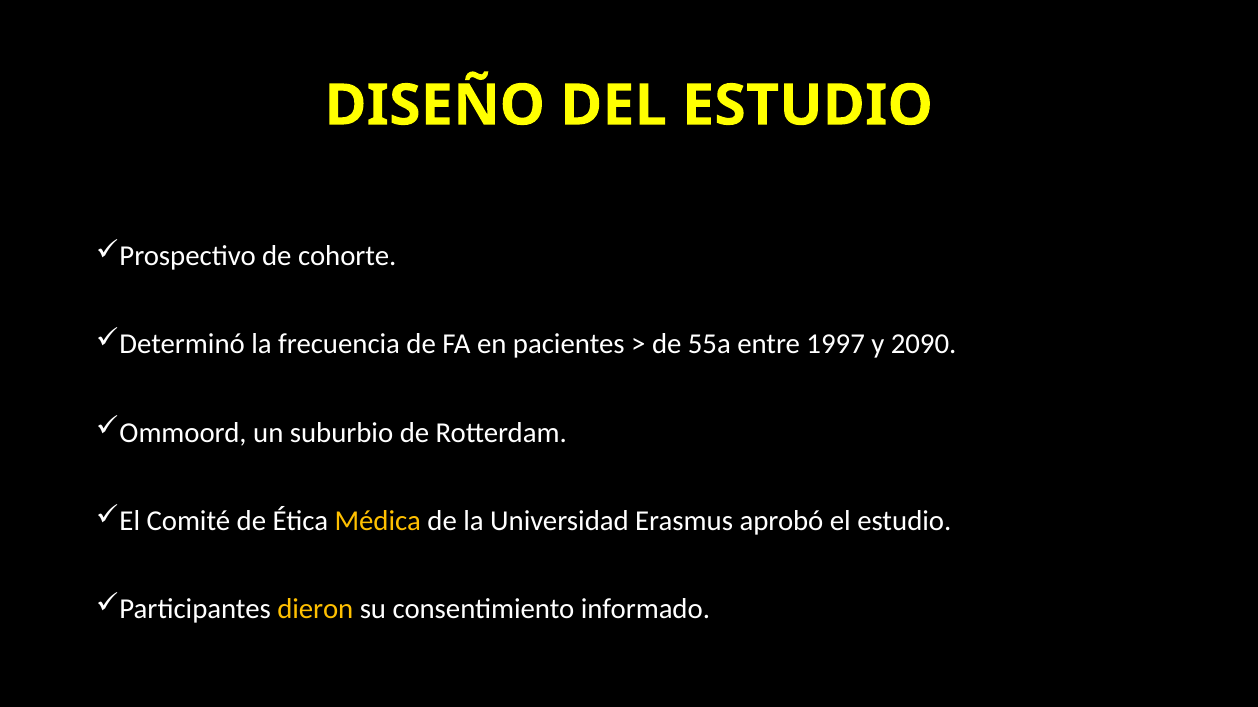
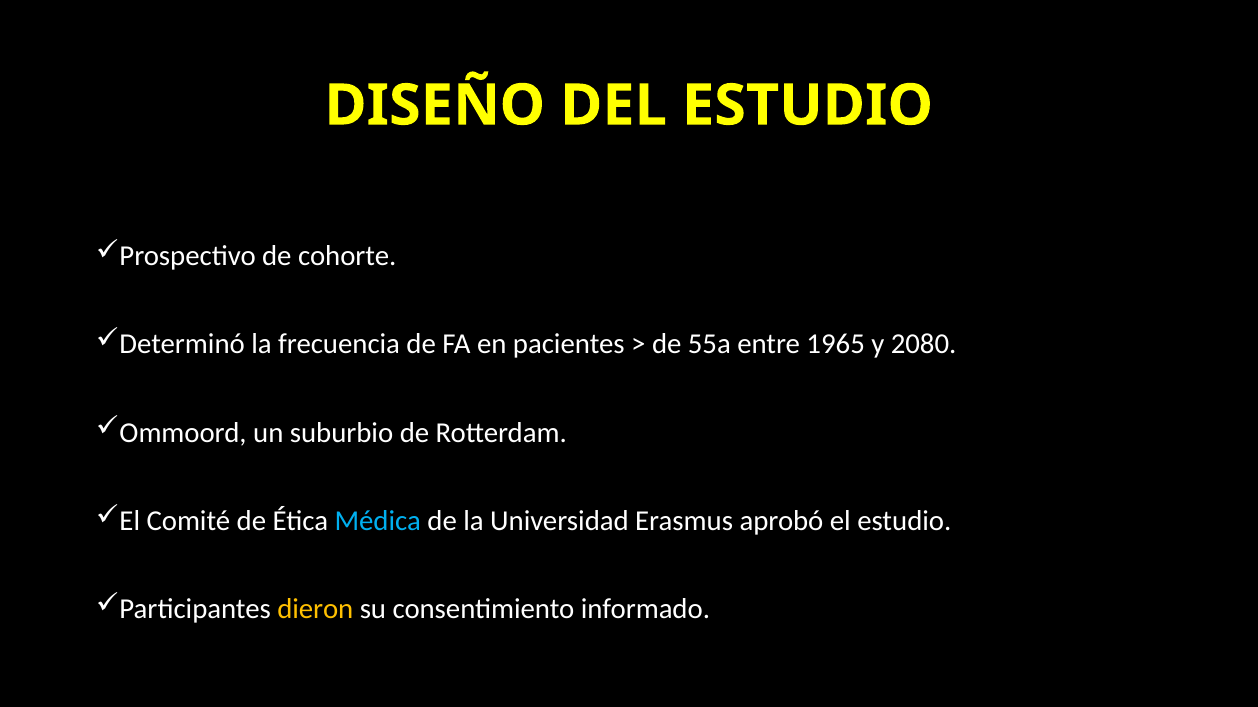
1997: 1997 -> 1965 (836, 345)
2090: 2090 -> 2080 (924, 345)
Médica colour: yellow -> light blue (378, 521)
